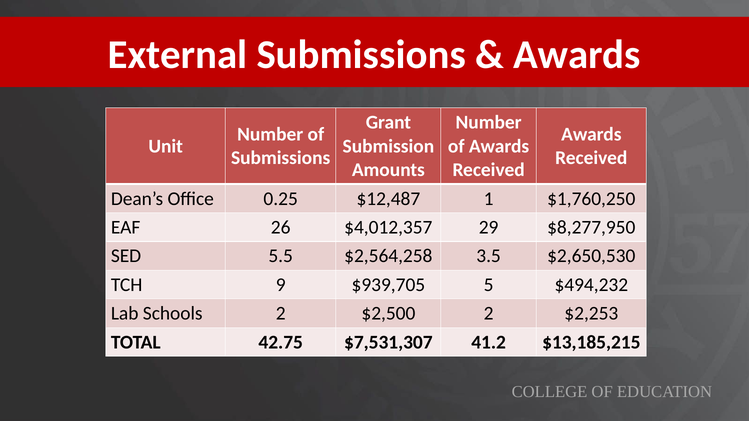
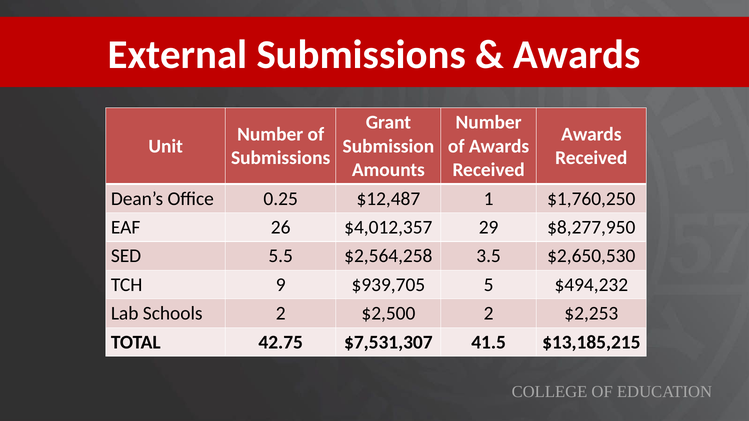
41.2: 41.2 -> 41.5 (489, 342)
